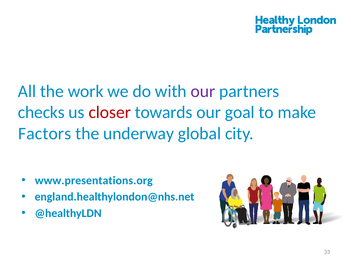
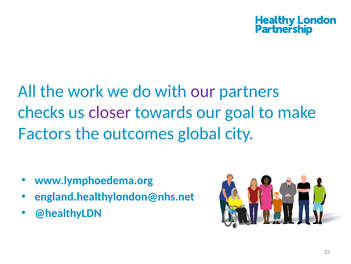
closer colour: red -> purple (110, 112)
underway: underway -> outcomes (139, 133)
www.presentations.org: www.presentations.org -> www.lymphoedema.org (94, 180)
